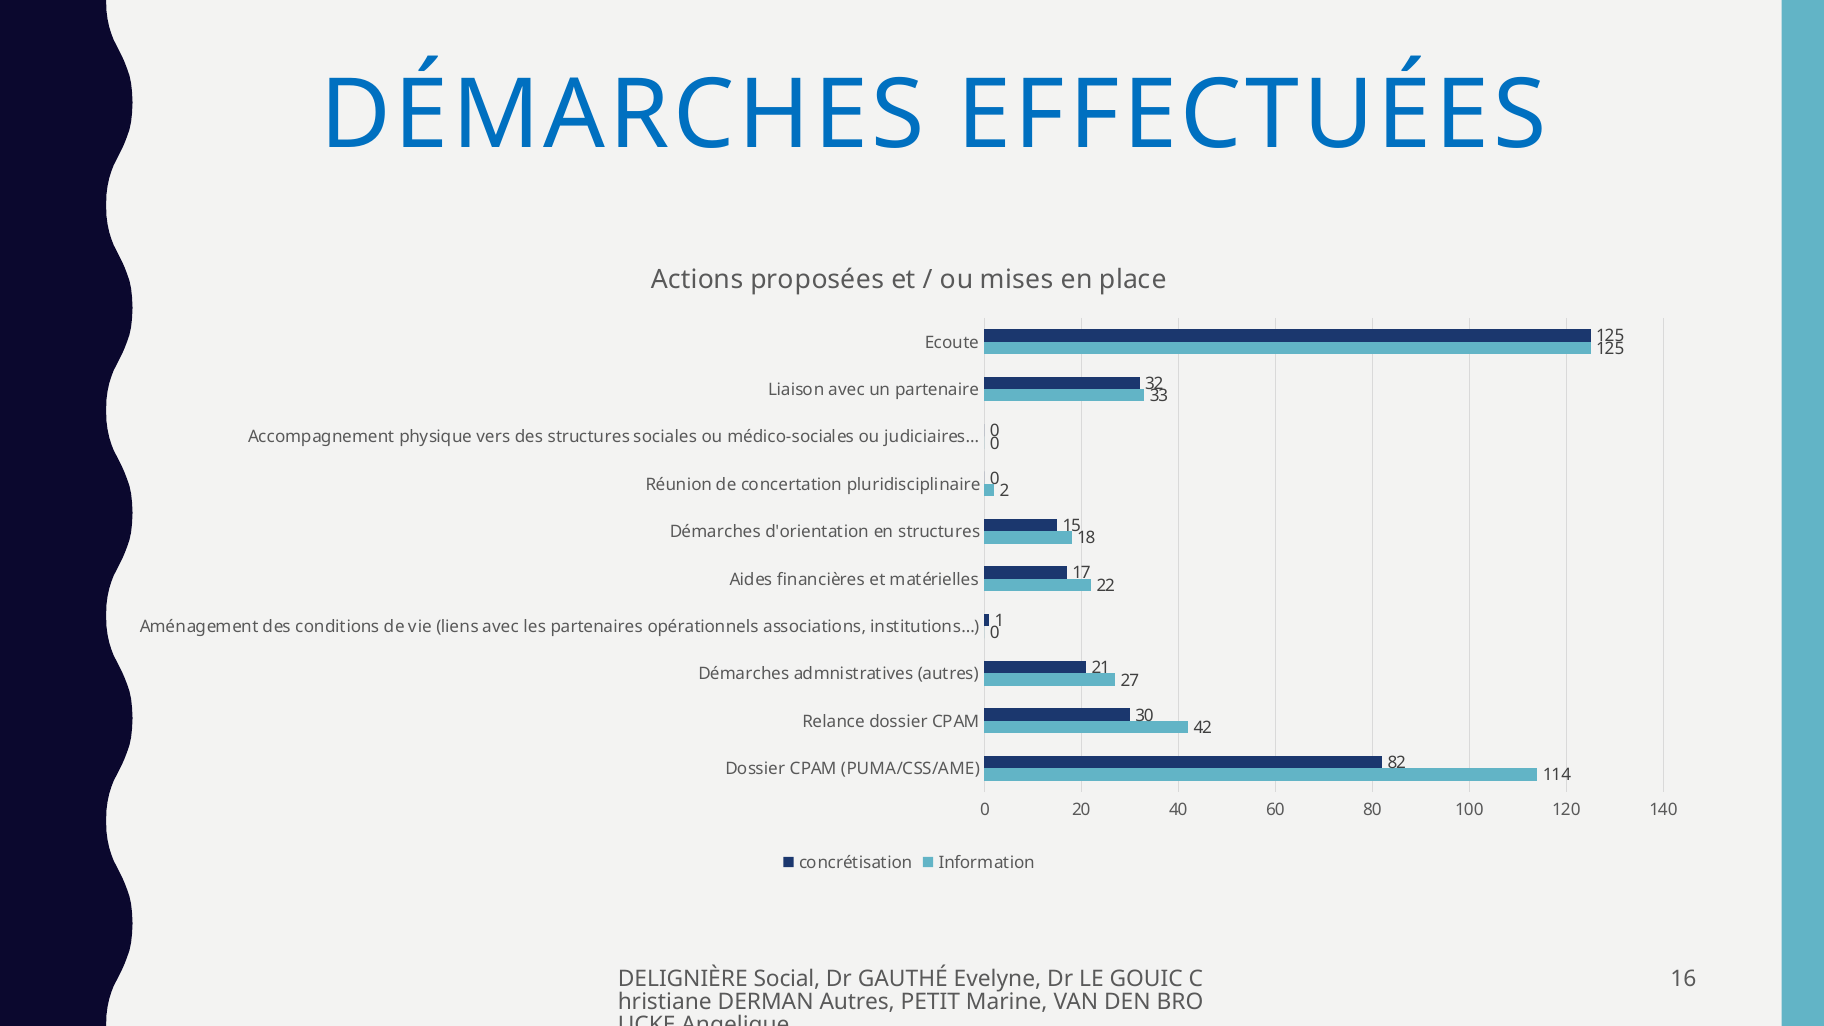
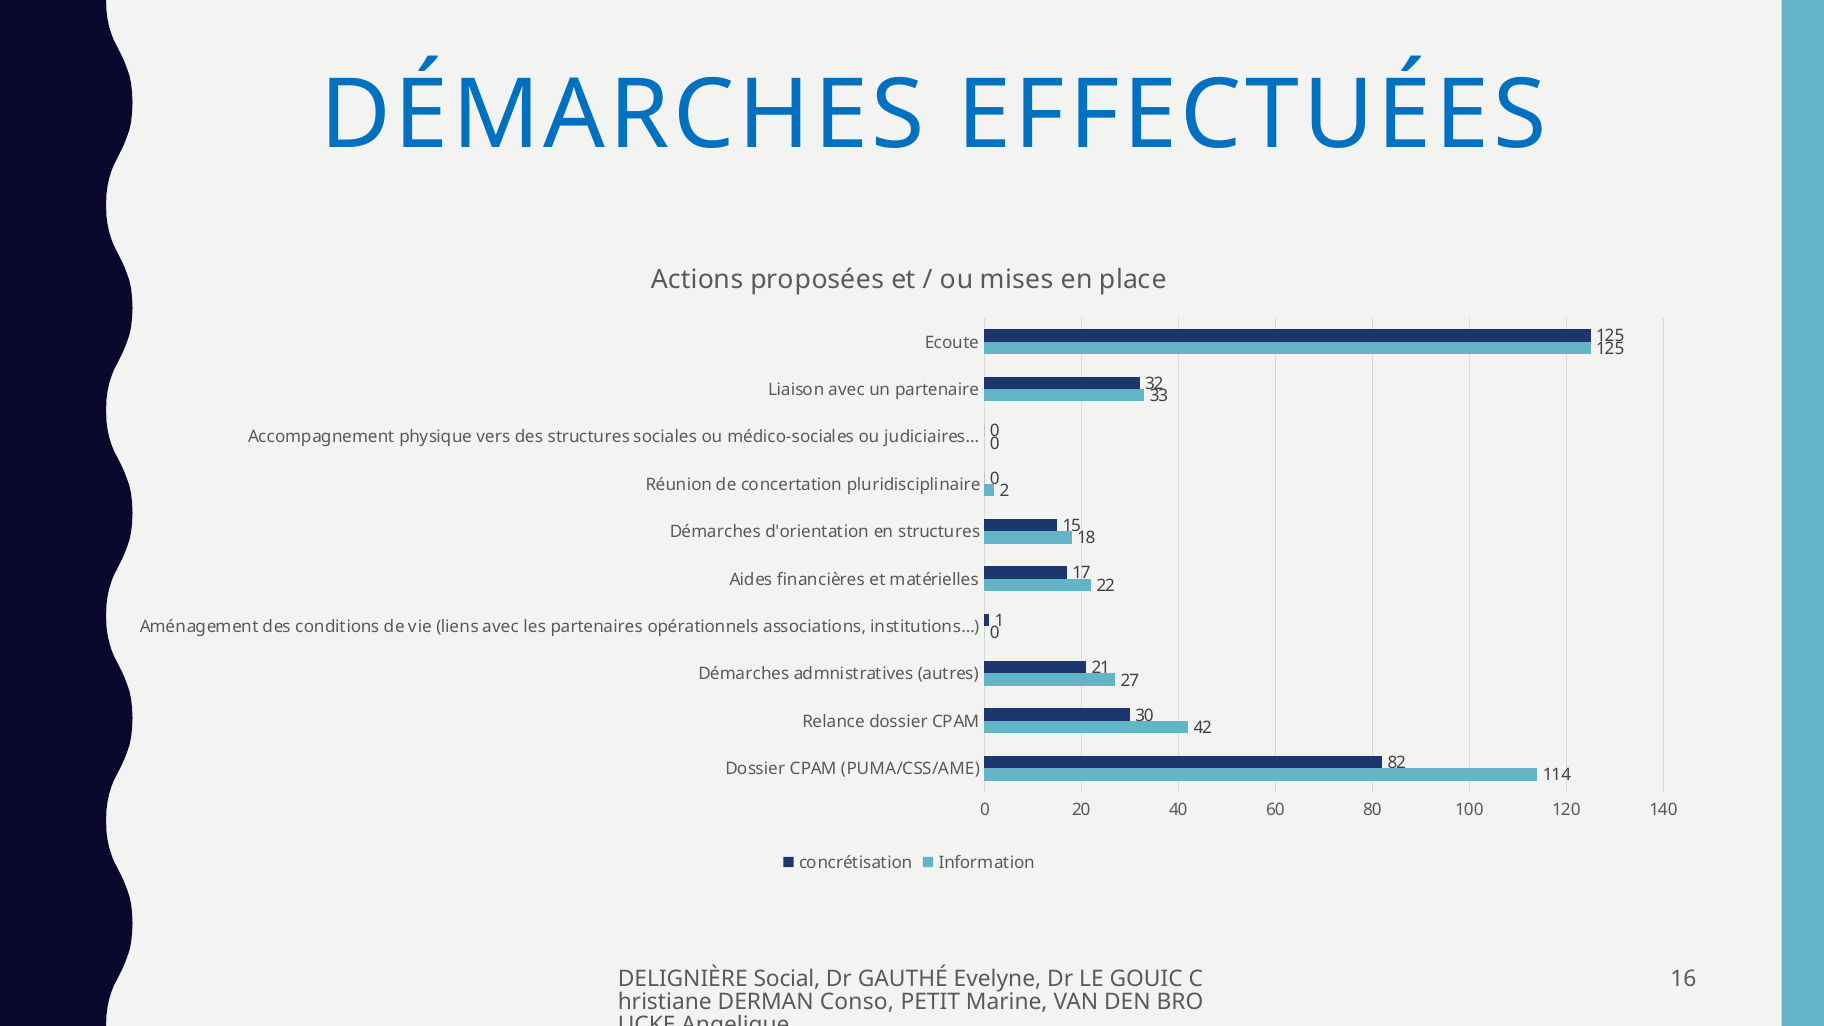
DERMAN Autres: Autres -> Conso (857, 1002)
